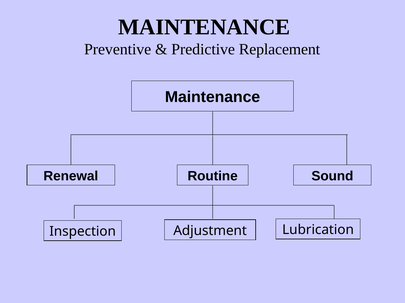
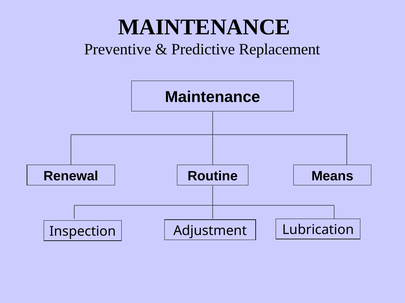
Sound: Sound -> Means (332, 176)
